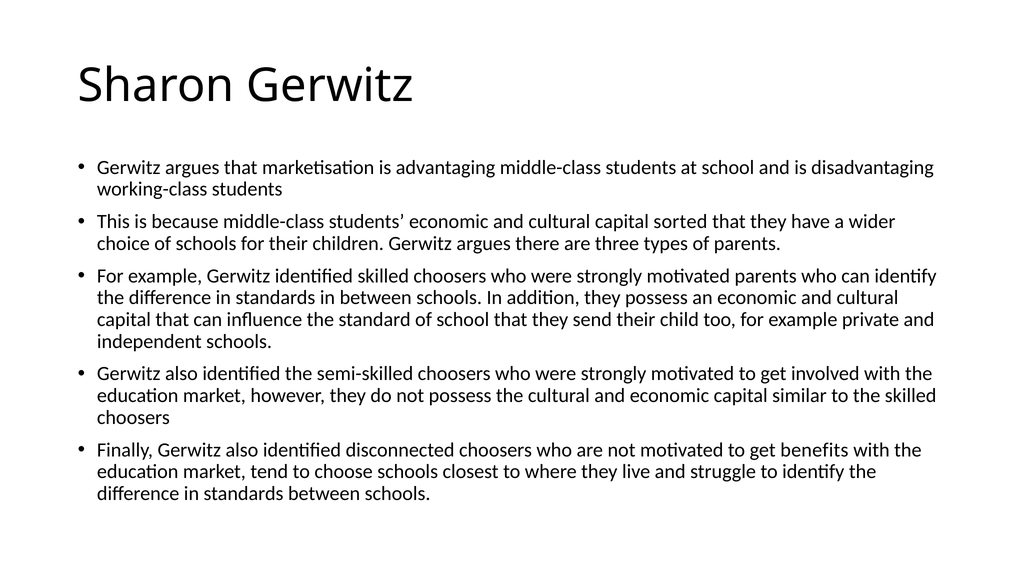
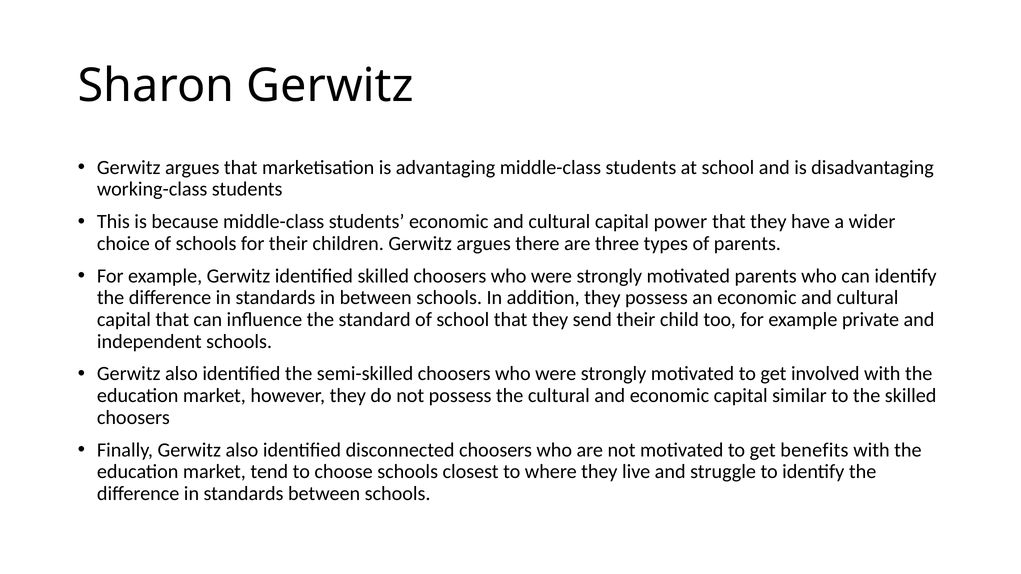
sorted: sorted -> power (680, 222)
